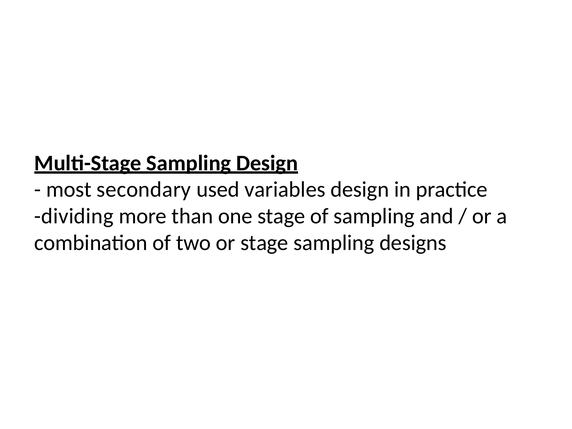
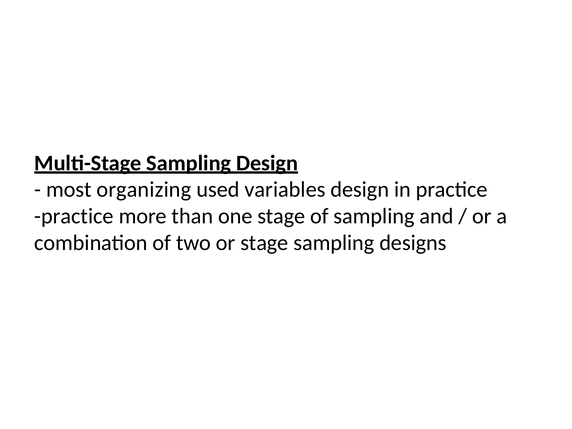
secondary: secondary -> organizing (144, 190)
dividing: dividing -> practice (74, 216)
